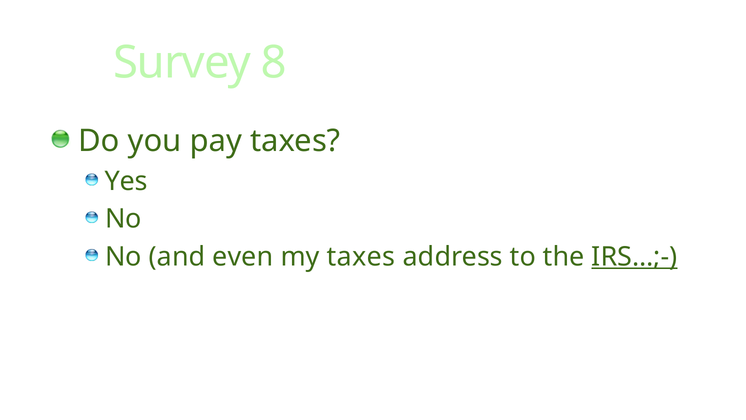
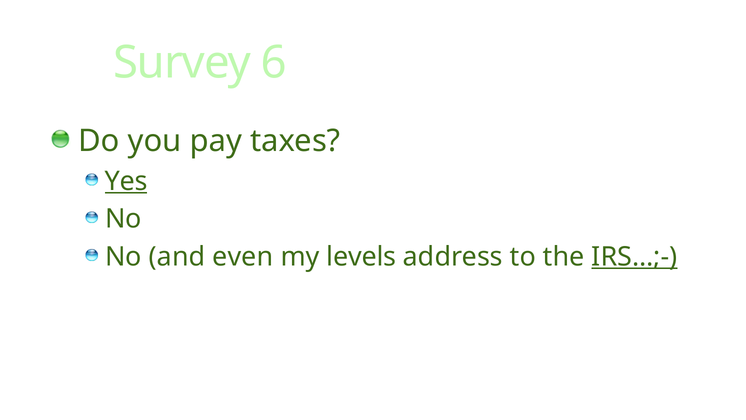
8: 8 -> 6 (274, 62)
Yes underline: none -> present (126, 181)
my taxes: taxes -> levels (361, 257)
